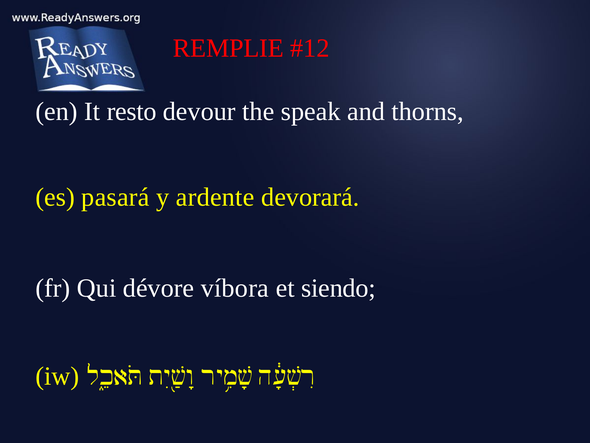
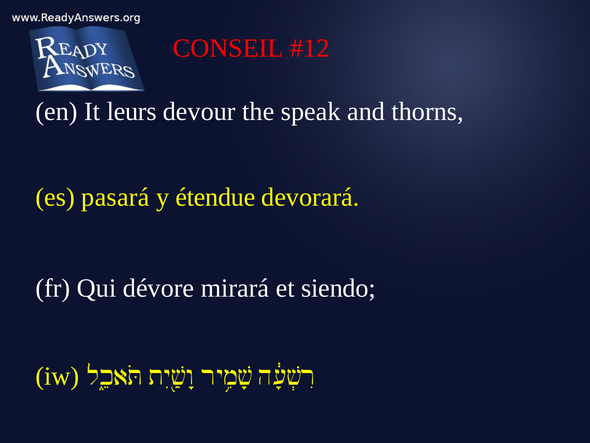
REMPLIE: REMPLIE -> CONSEIL (228, 48)
resto: resto -> leurs (132, 111)
ardente: ardente -> étendue (215, 197)
víbora: víbora -> mirará (235, 288)
